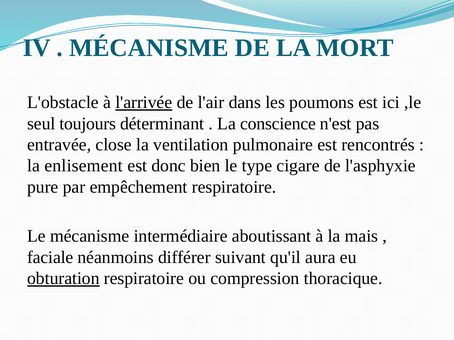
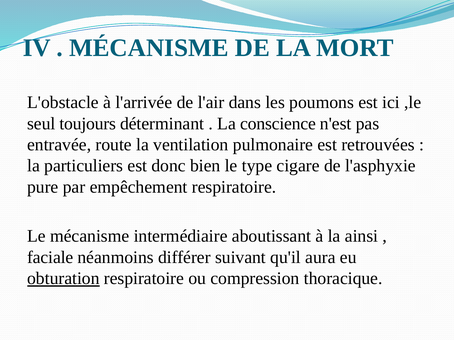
l'arrivée underline: present -> none (144, 103)
close: close -> route (114, 145)
rencontrés: rencontrés -> retrouvées (378, 145)
enlisement: enlisement -> particuliers (84, 166)
mais: mais -> ainsi (361, 237)
